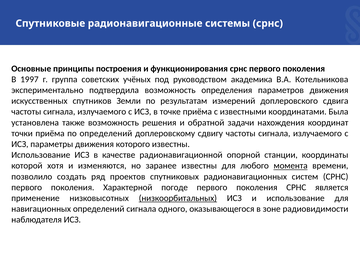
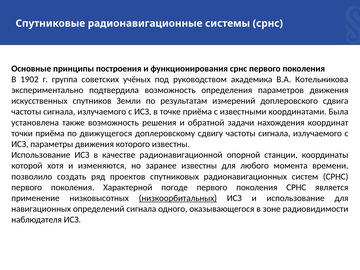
1997: 1997 -> 1902 (29, 79)
по определений: определений -> движущегося (106, 133)
момента underline: present -> none (291, 166)
